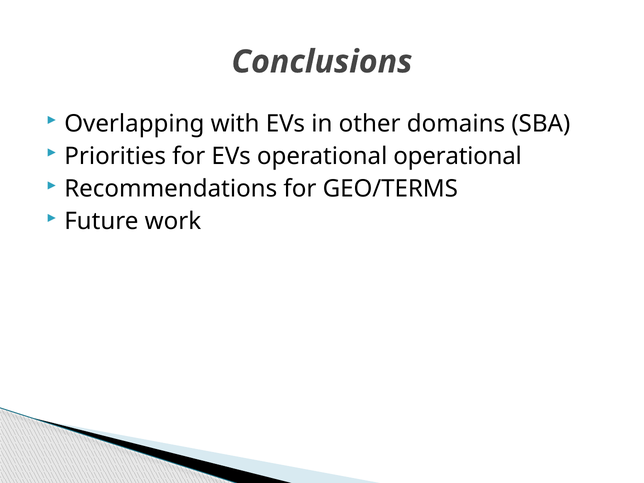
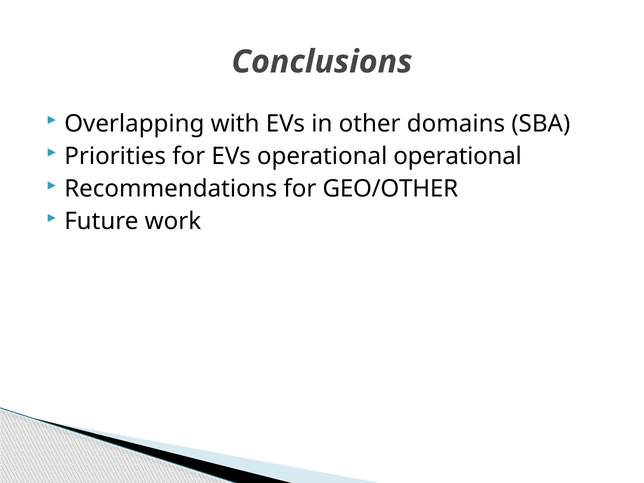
GEO/TERMS: GEO/TERMS -> GEO/OTHER (390, 189)
